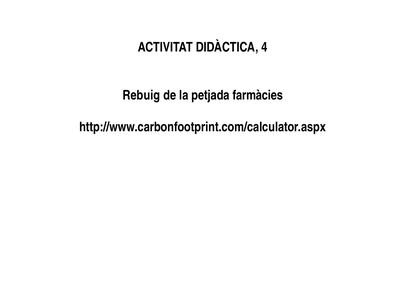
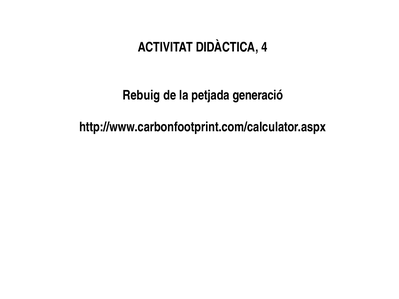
farmàcies: farmàcies -> generació (258, 95)
